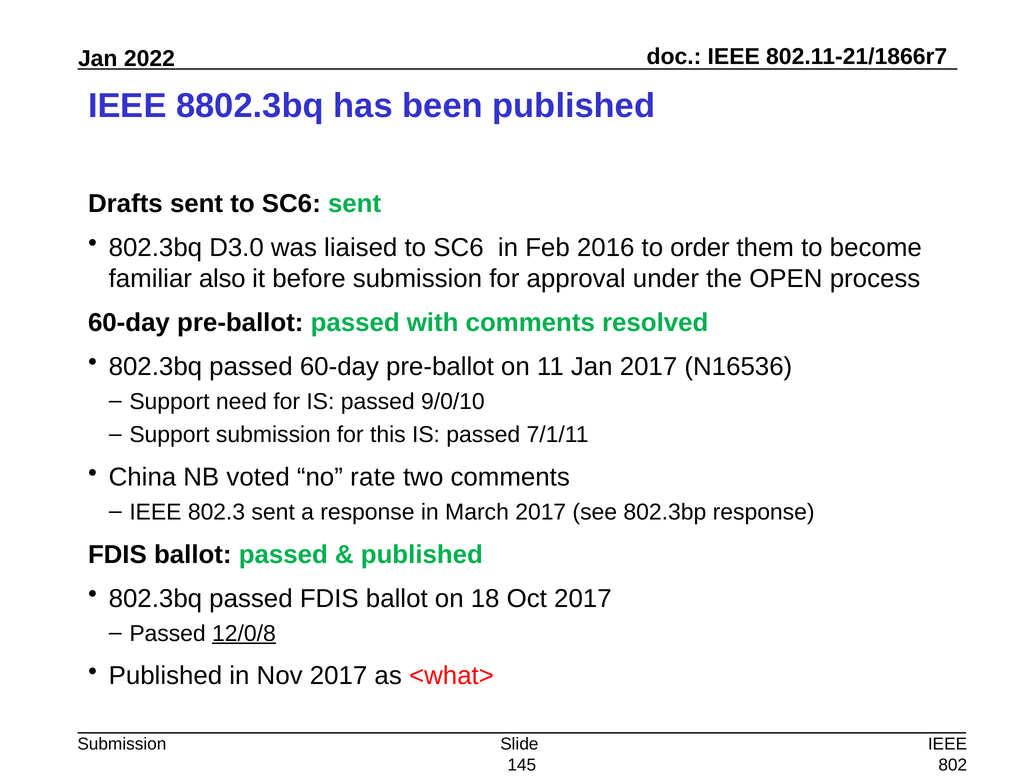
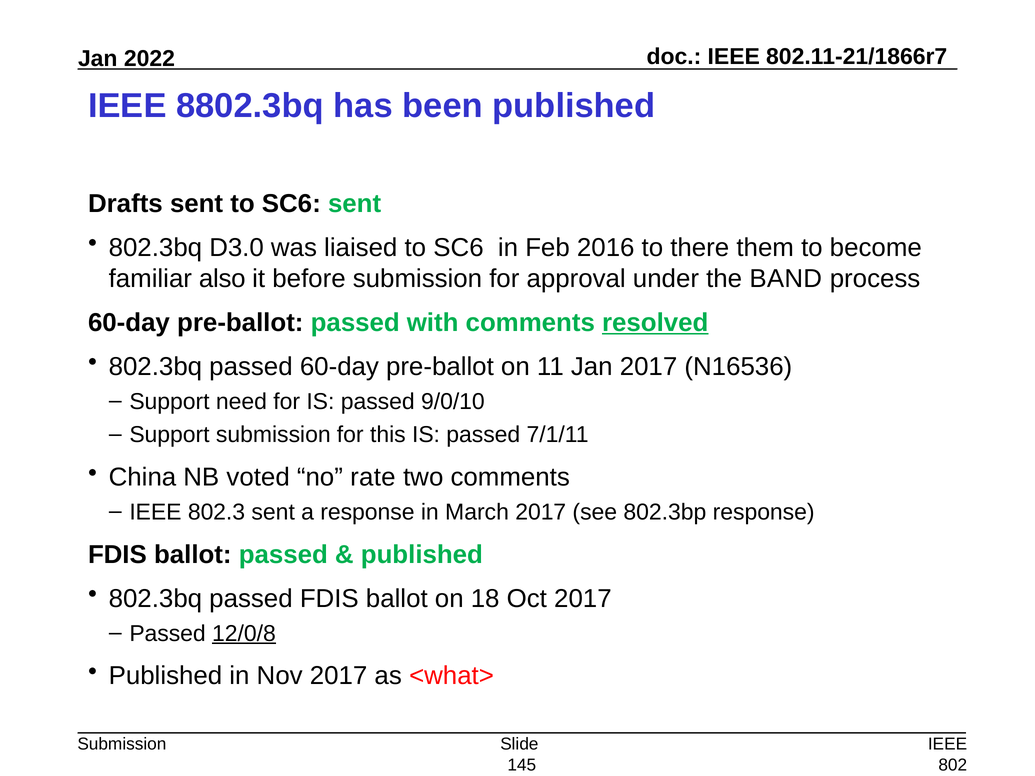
order: order -> there (700, 248)
OPEN: OPEN -> BAND (786, 279)
resolved underline: none -> present (655, 323)
